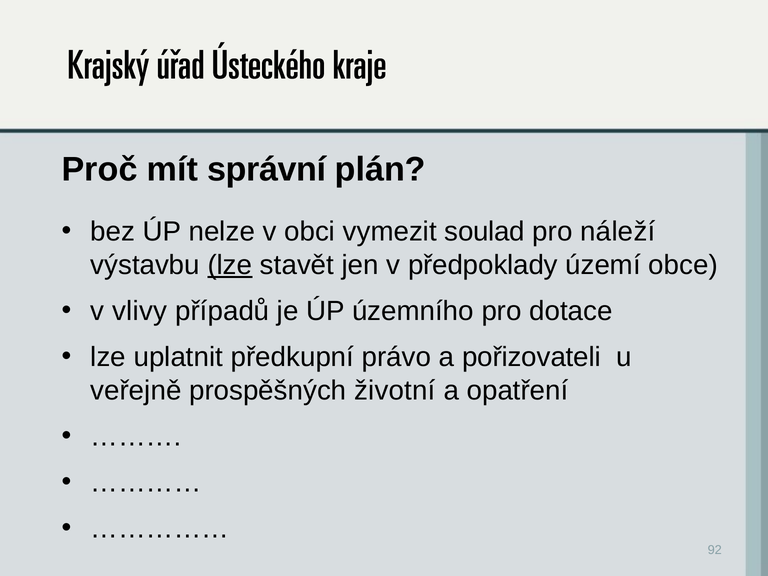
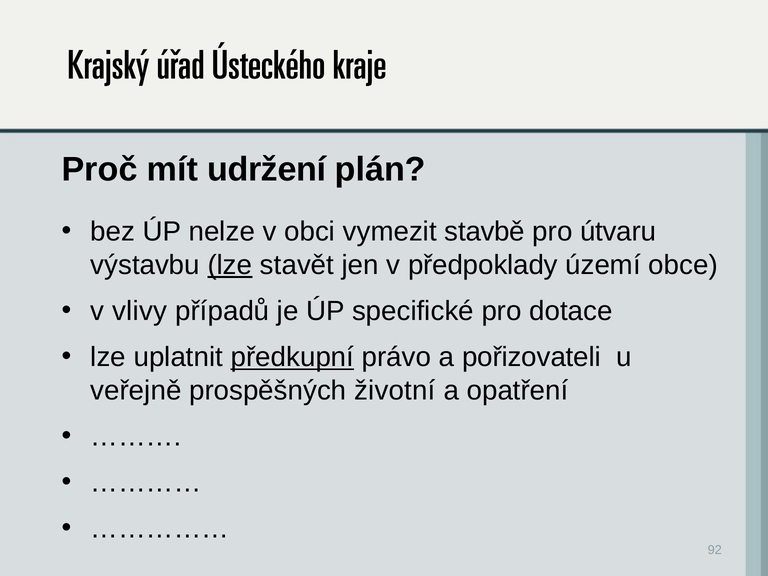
správní: správní -> udržení (267, 169)
soulad: soulad -> stavbě (485, 232)
náleží: náleží -> útvaru (618, 232)
územního: územního -> specifické (413, 311)
předkupní underline: none -> present (292, 357)
